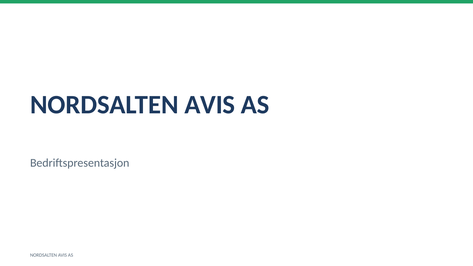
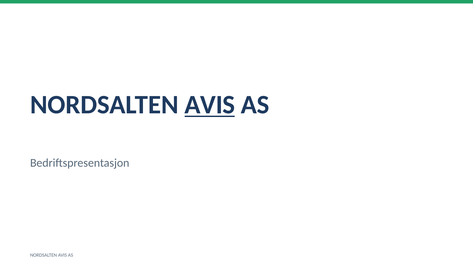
AVIS underline: none -> present (210, 105)
